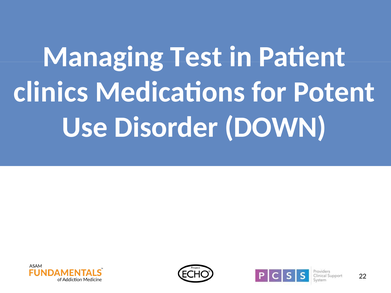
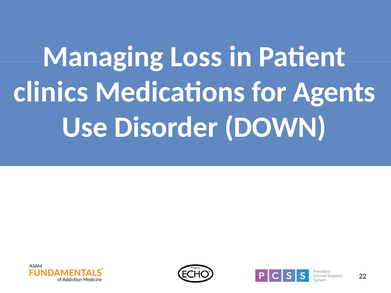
Test: Test -> Loss (196, 57)
Potent: Potent -> Agents (334, 92)
